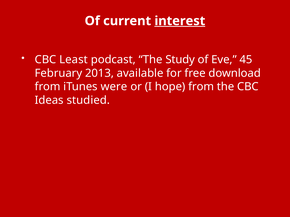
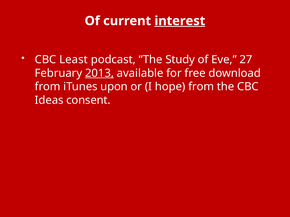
45: 45 -> 27 (246, 60)
2013 underline: none -> present (99, 73)
were: were -> upon (114, 87)
studied: studied -> consent (88, 100)
